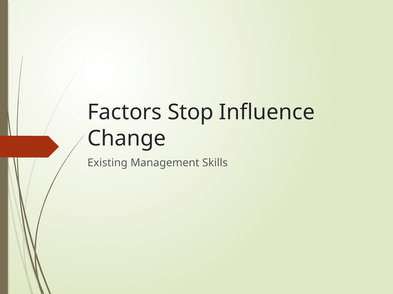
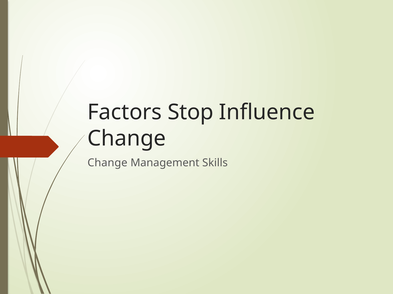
Existing: Existing -> Change (107, 163)
